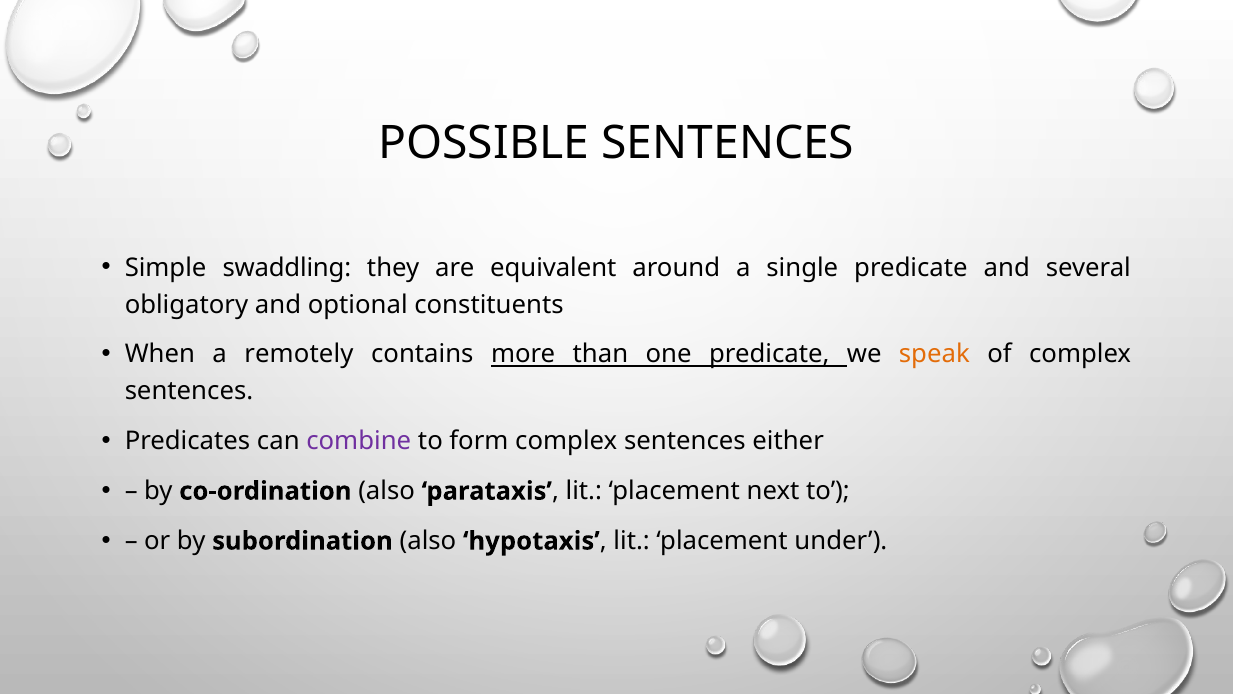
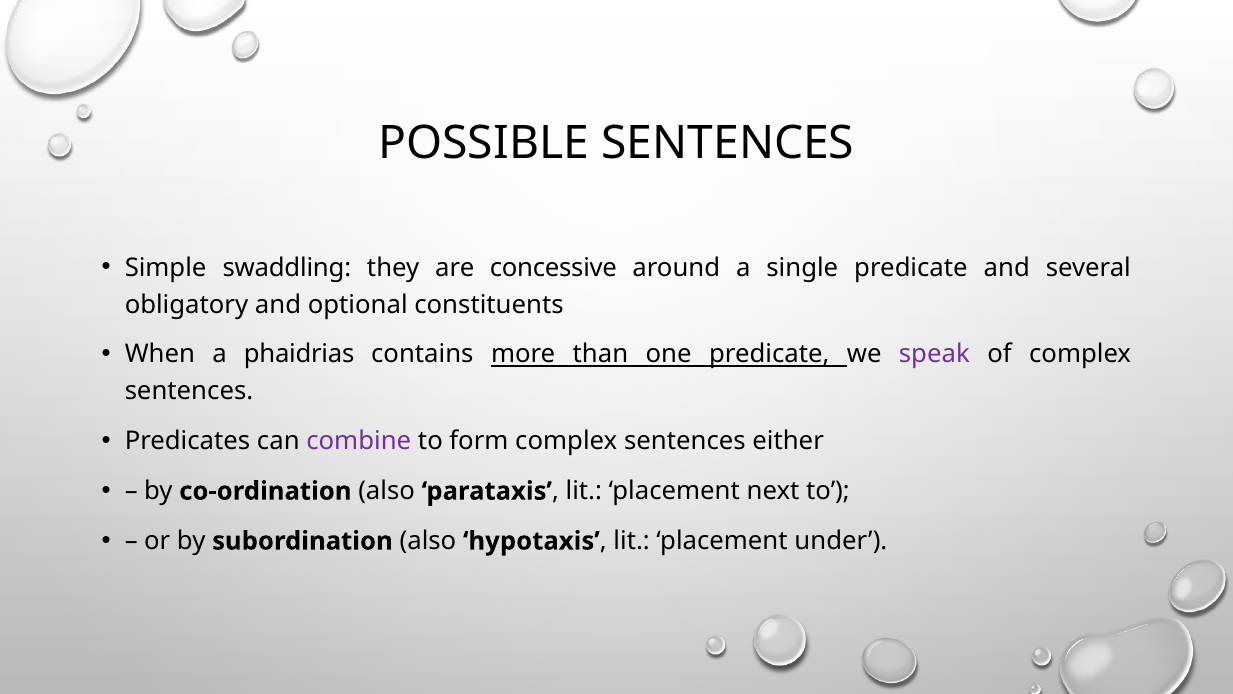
equivalent: equivalent -> concessive (553, 267)
remotely: remotely -> phaidrias (299, 354)
speak colour: orange -> purple (934, 354)
